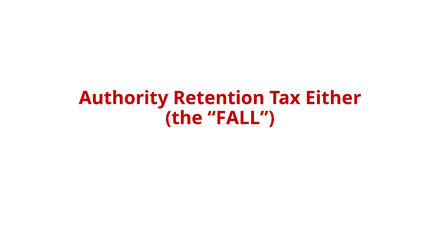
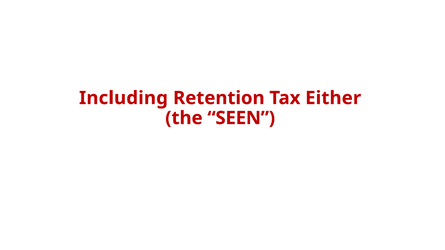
Authority: Authority -> Including (123, 98)
FALL: FALL -> SEEN (241, 118)
